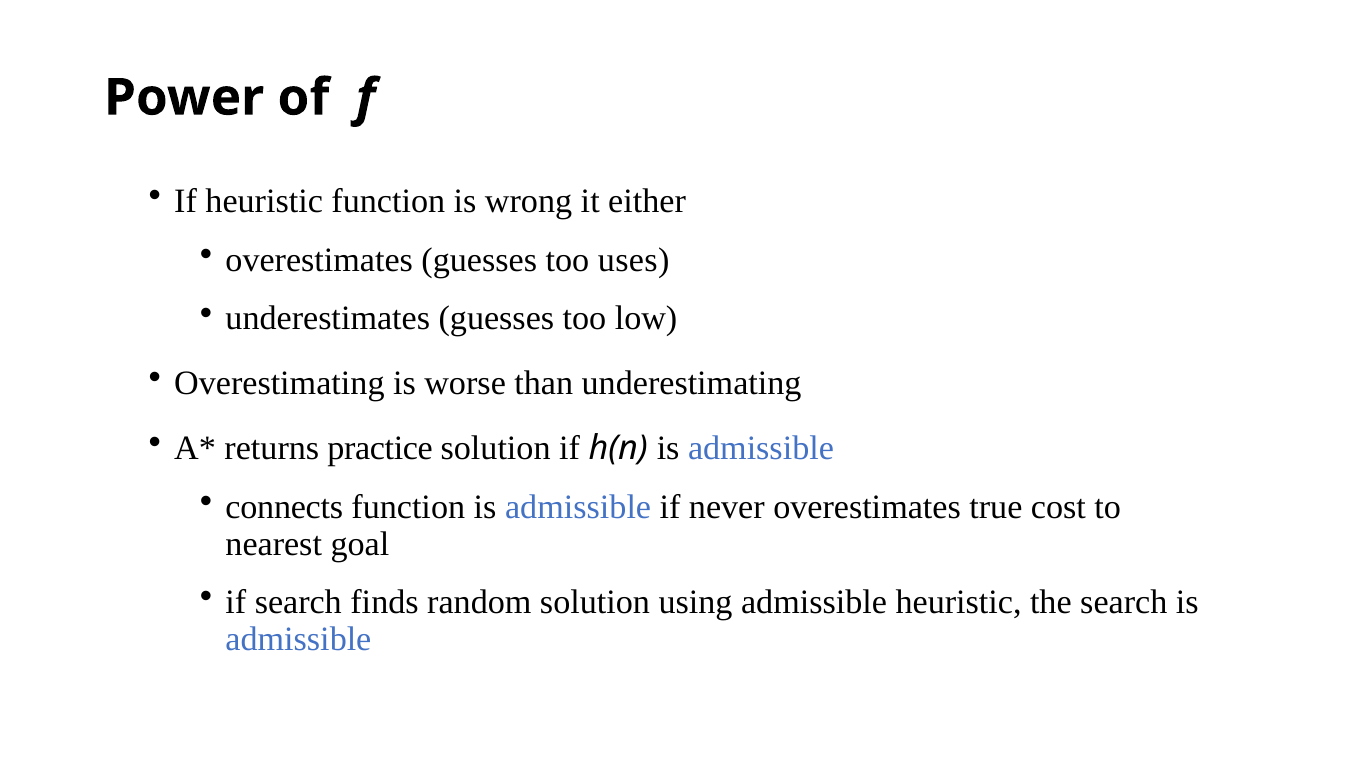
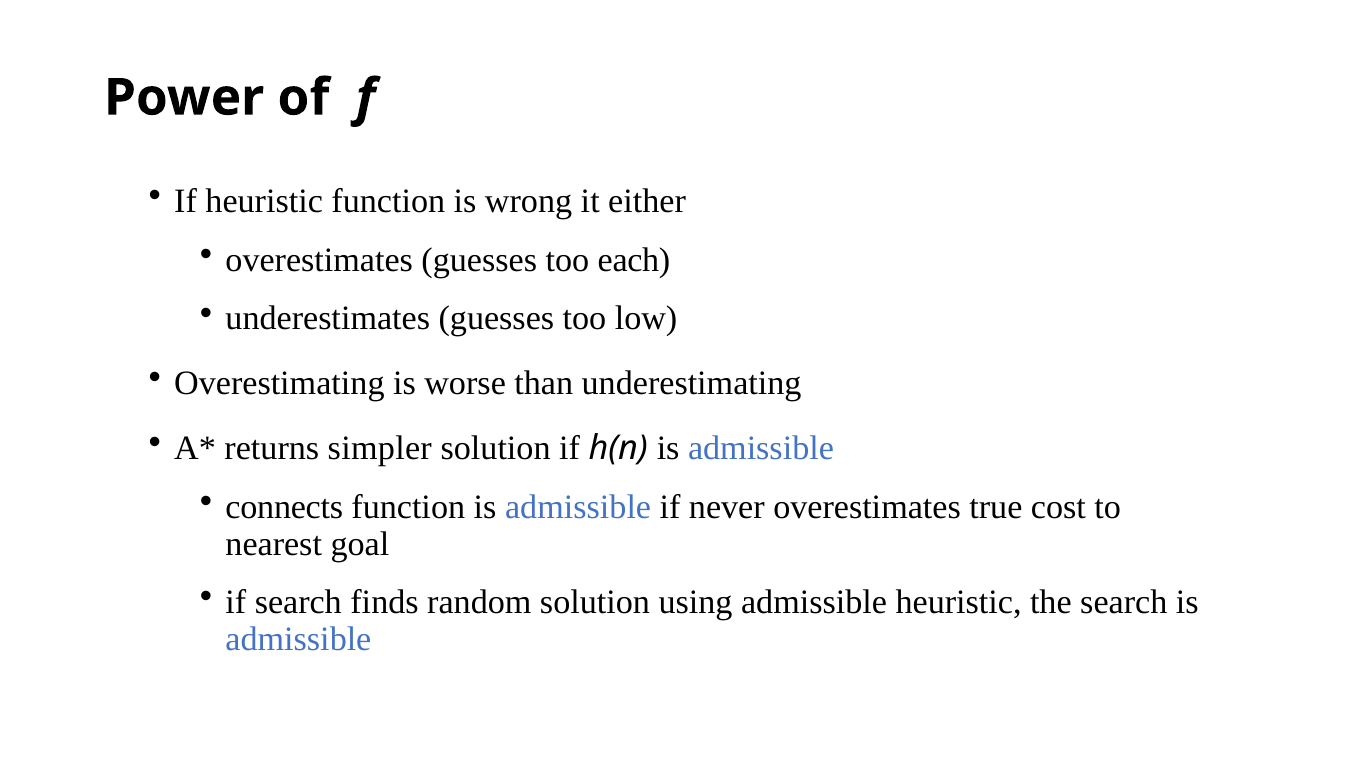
uses: uses -> each (634, 260)
practice: practice -> simpler (380, 449)
